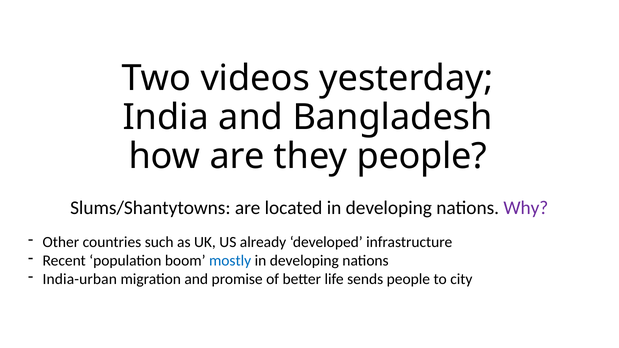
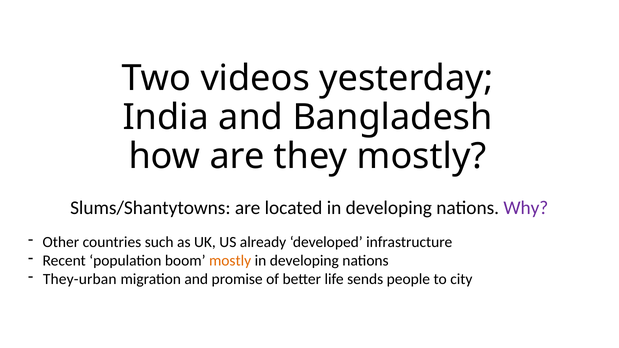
they people: people -> mostly (422, 156)
mostly colour: blue -> orange (230, 261)
India-urban: India-urban -> They-urban (80, 279)
